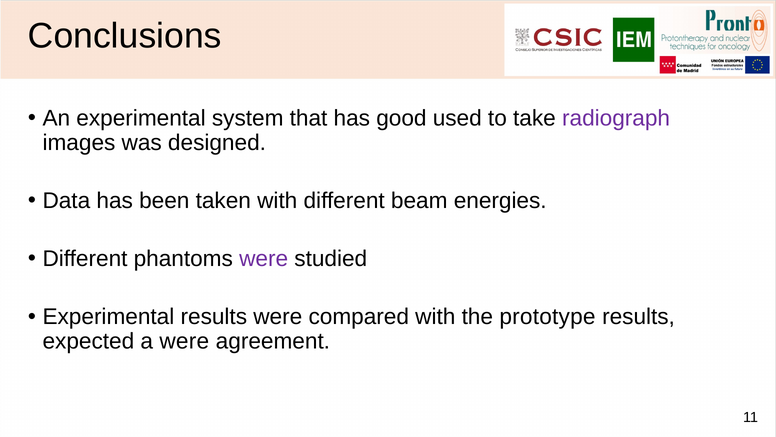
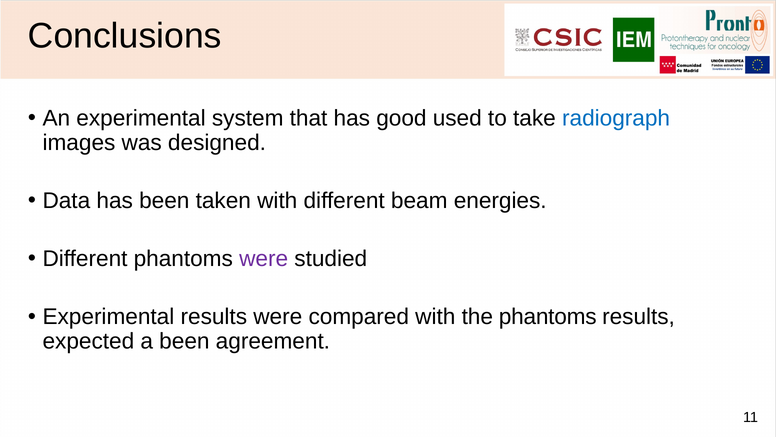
radiograph colour: purple -> blue (616, 118)
the prototype: prototype -> phantoms (548, 317)
a were: were -> been (184, 341)
